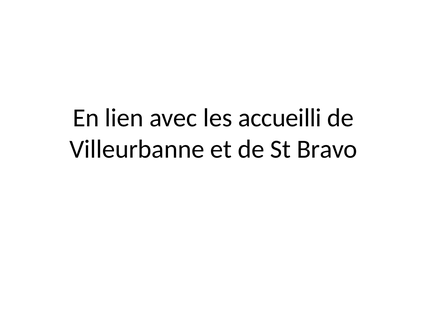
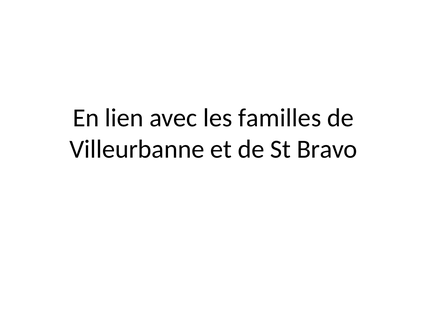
accueilli: accueilli -> familles (280, 118)
